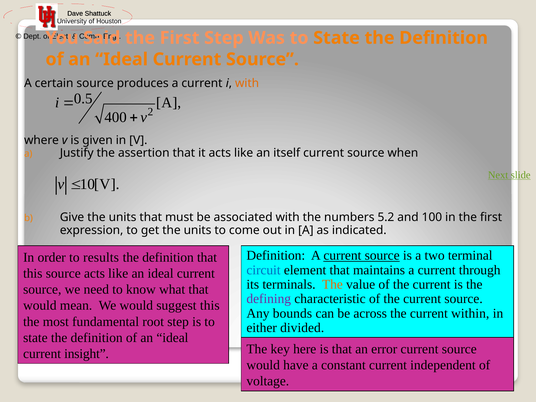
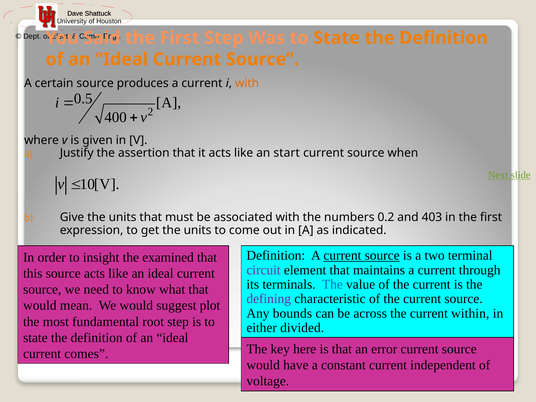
itself: itself -> start (287, 153)
5.2: 5.2 -> 0.2 (386, 217)
100: 100 -> 403 (432, 217)
results: results -> insight (101, 257)
definition: definition -> examined (168, 257)
circuit colour: blue -> purple (264, 270)
The colour: orange -> blue (332, 284)
suggest this: this -> plot (210, 306)
insight: insight -> comes (86, 354)
